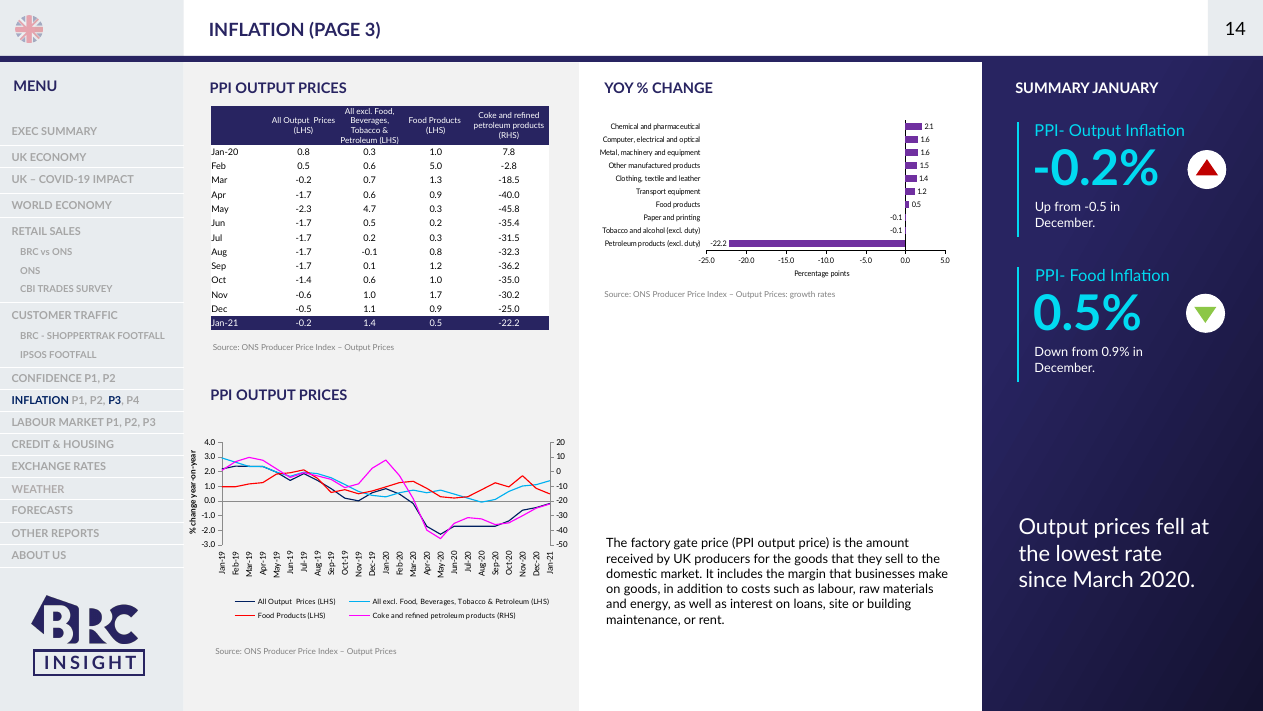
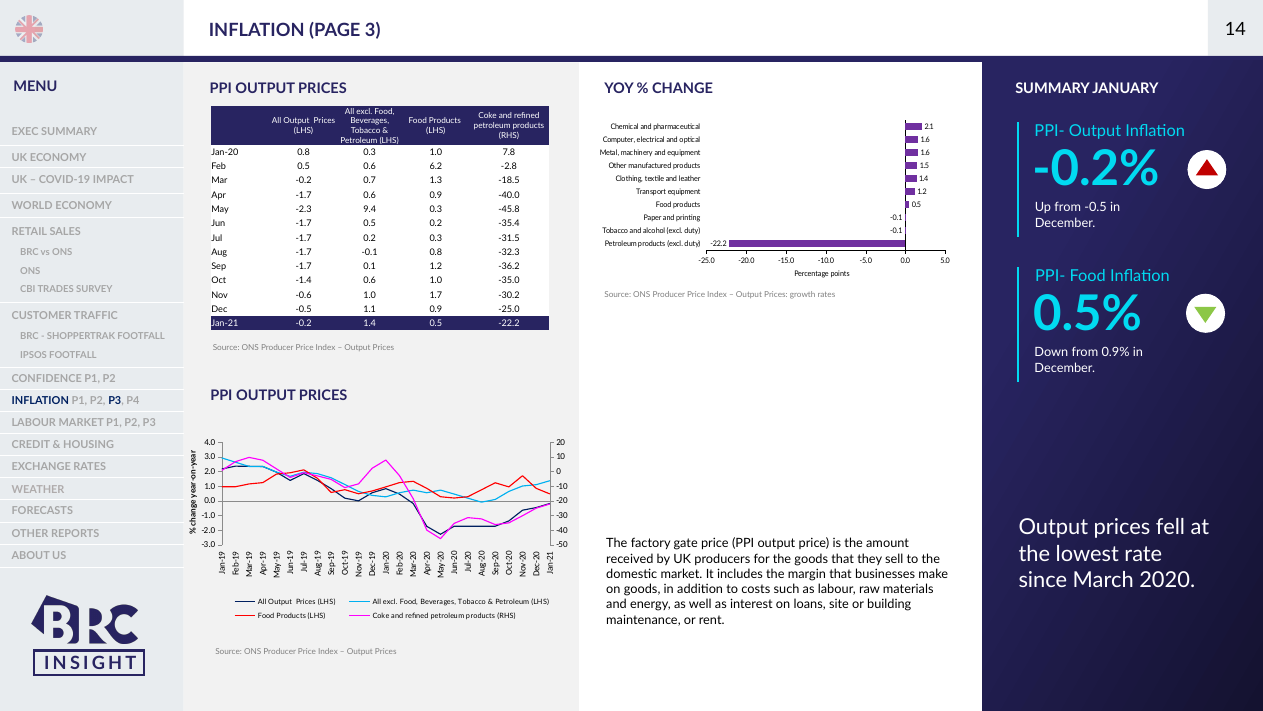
0.6 5.0: 5.0 -> 6.2 (436, 167)
4.7: 4.7 -> 9.4 (370, 209)
